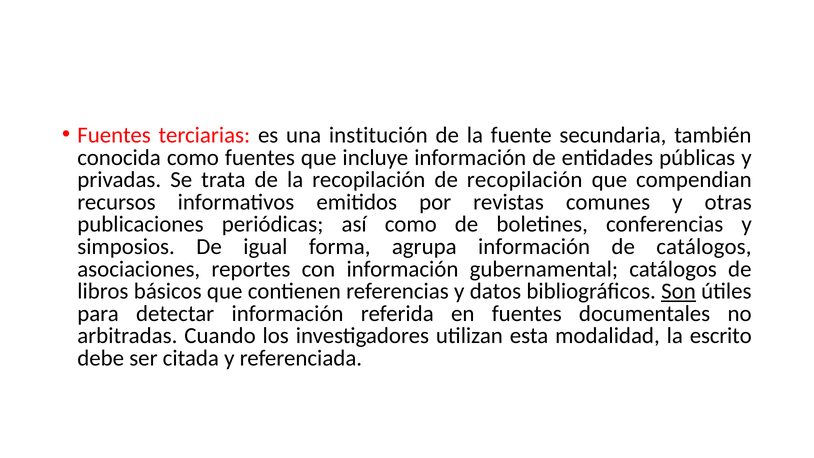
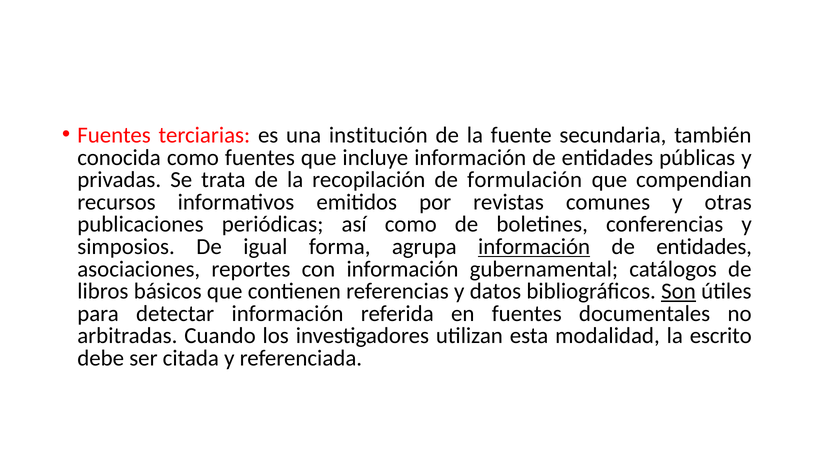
de recopilación: recopilación -> formulación (525, 180)
información underline: none -> present (534, 247)
catálogos: catálogos -> entidades (704, 247)
